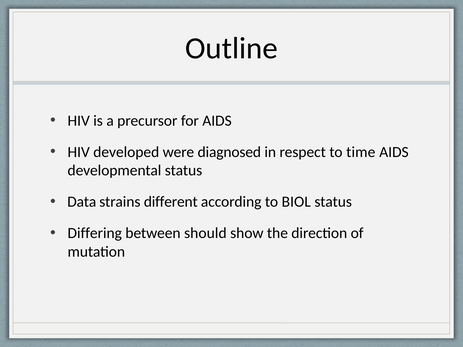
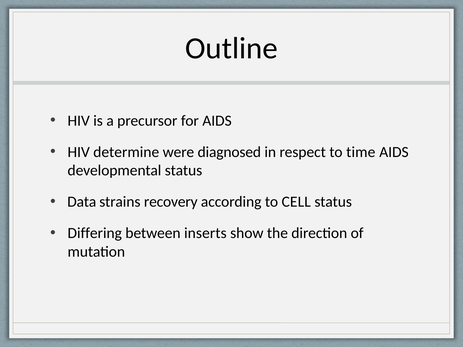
developed: developed -> determine (126, 152)
different: different -> recovery (171, 202)
BIOL: BIOL -> CELL (296, 202)
should: should -> inserts (205, 233)
